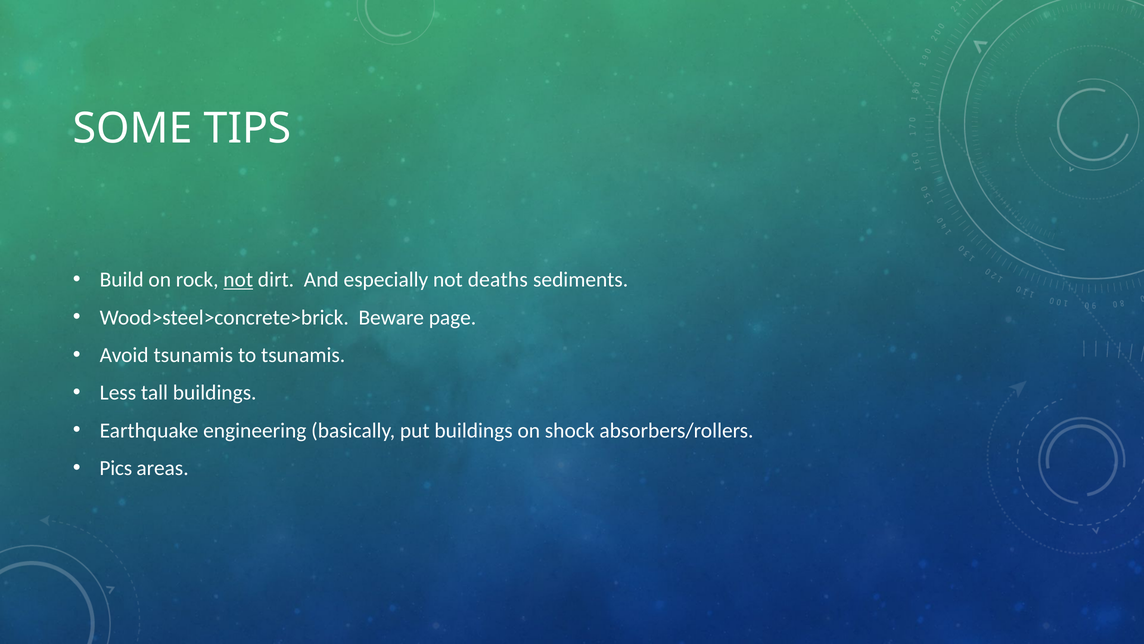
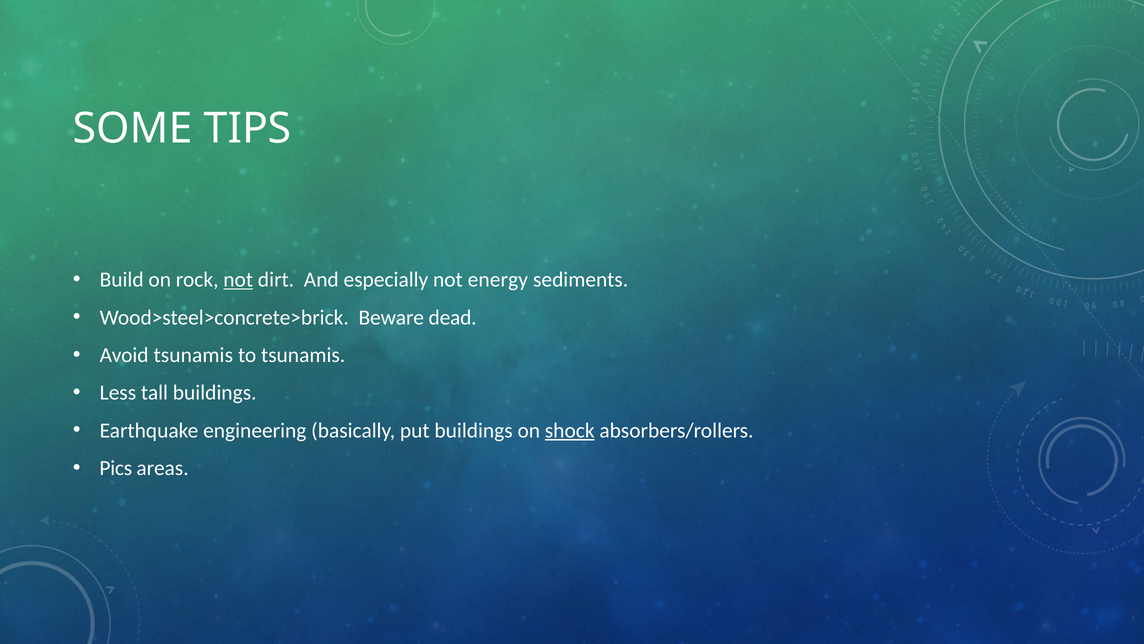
deaths: deaths -> energy (498, 280)
page: page -> dead (453, 317)
shock underline: none -> present (570, 430)
